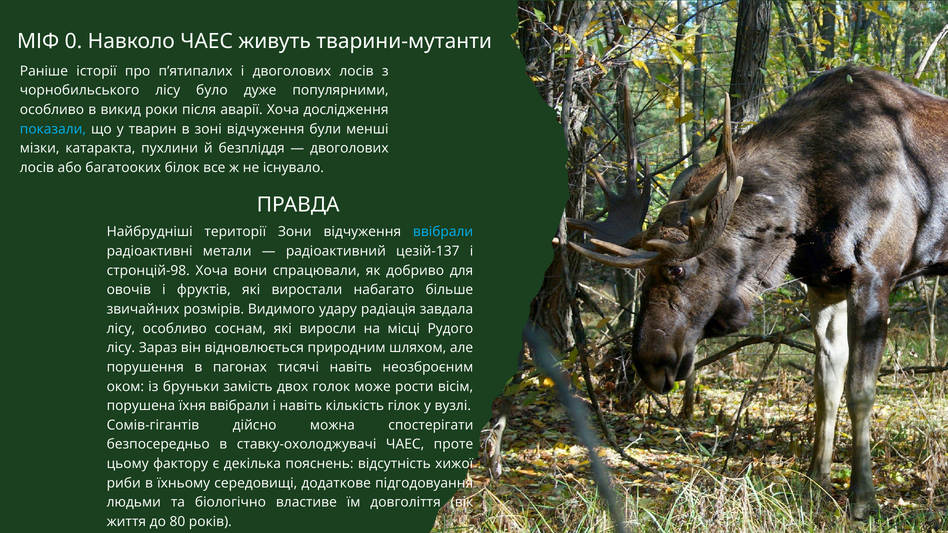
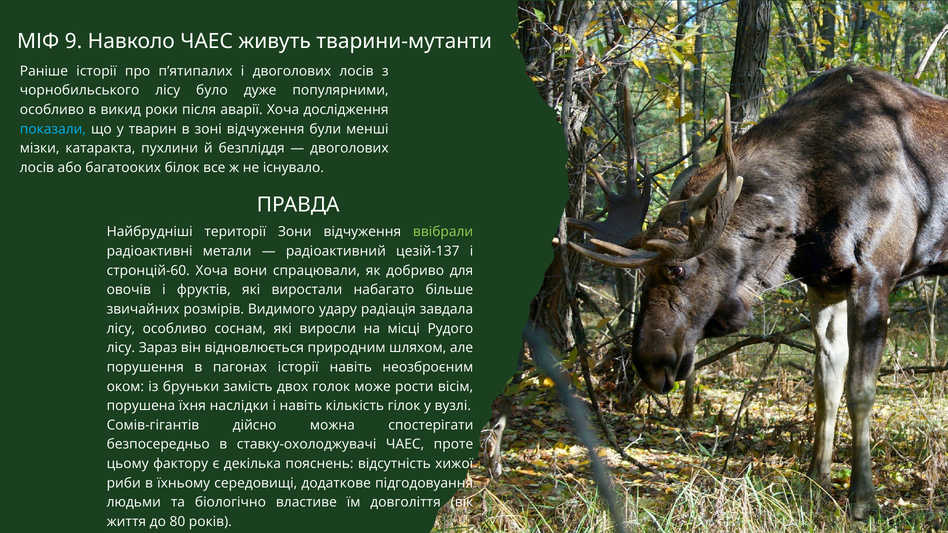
0: 0 -> 9 (73, 41)
ввібрали colour: light blue -> light green (443, 232)
стронцій-98: стронцій-98 -> стронцій-60 (148, 271)
пагонах тисячі: тисячі -> історії (298, 367)
їхня ввібрали: ввібрали -> наслідки (239, 406)
